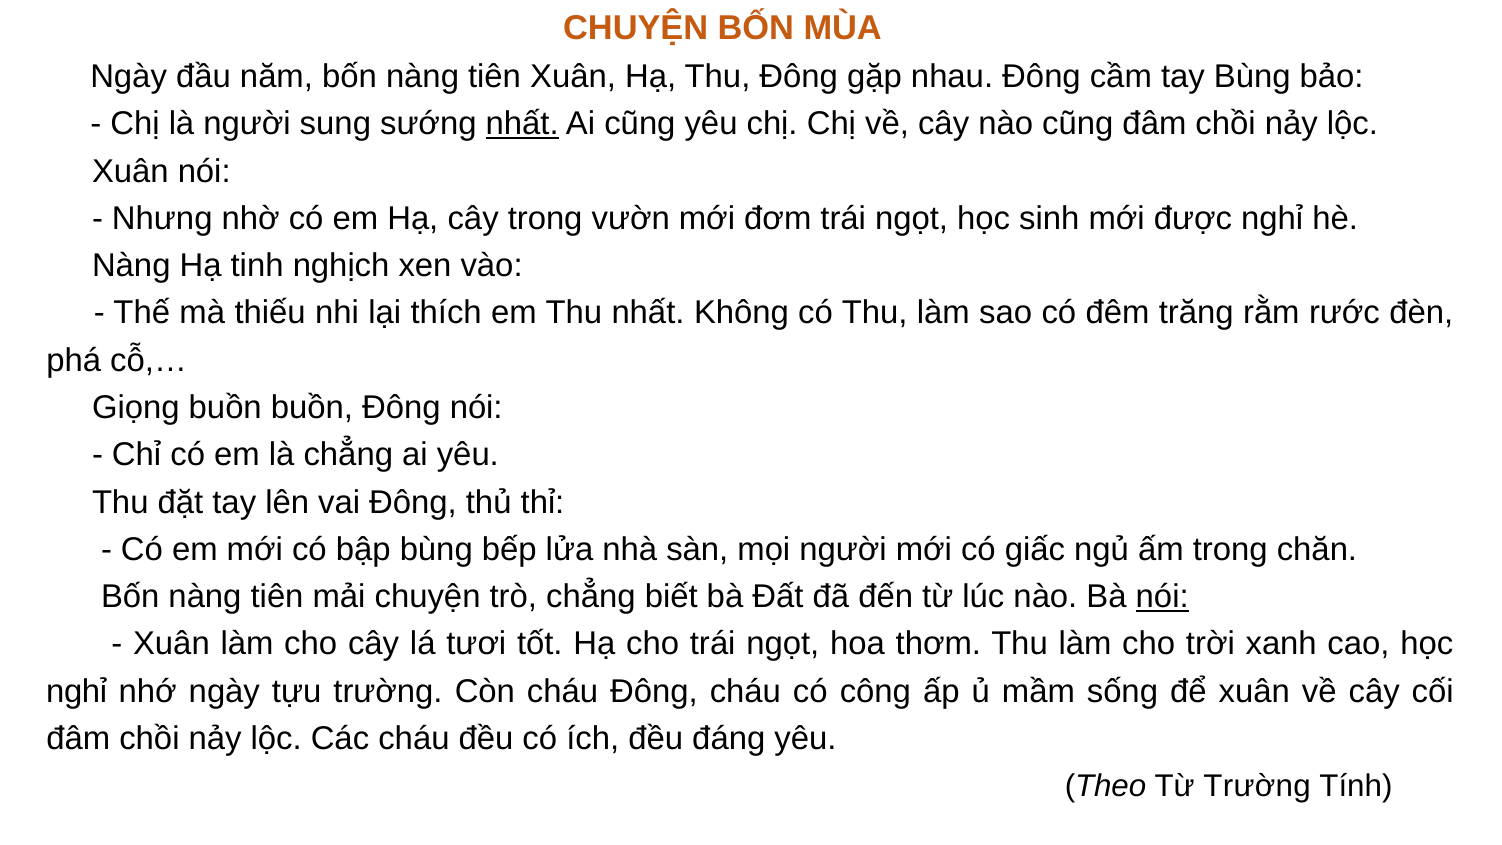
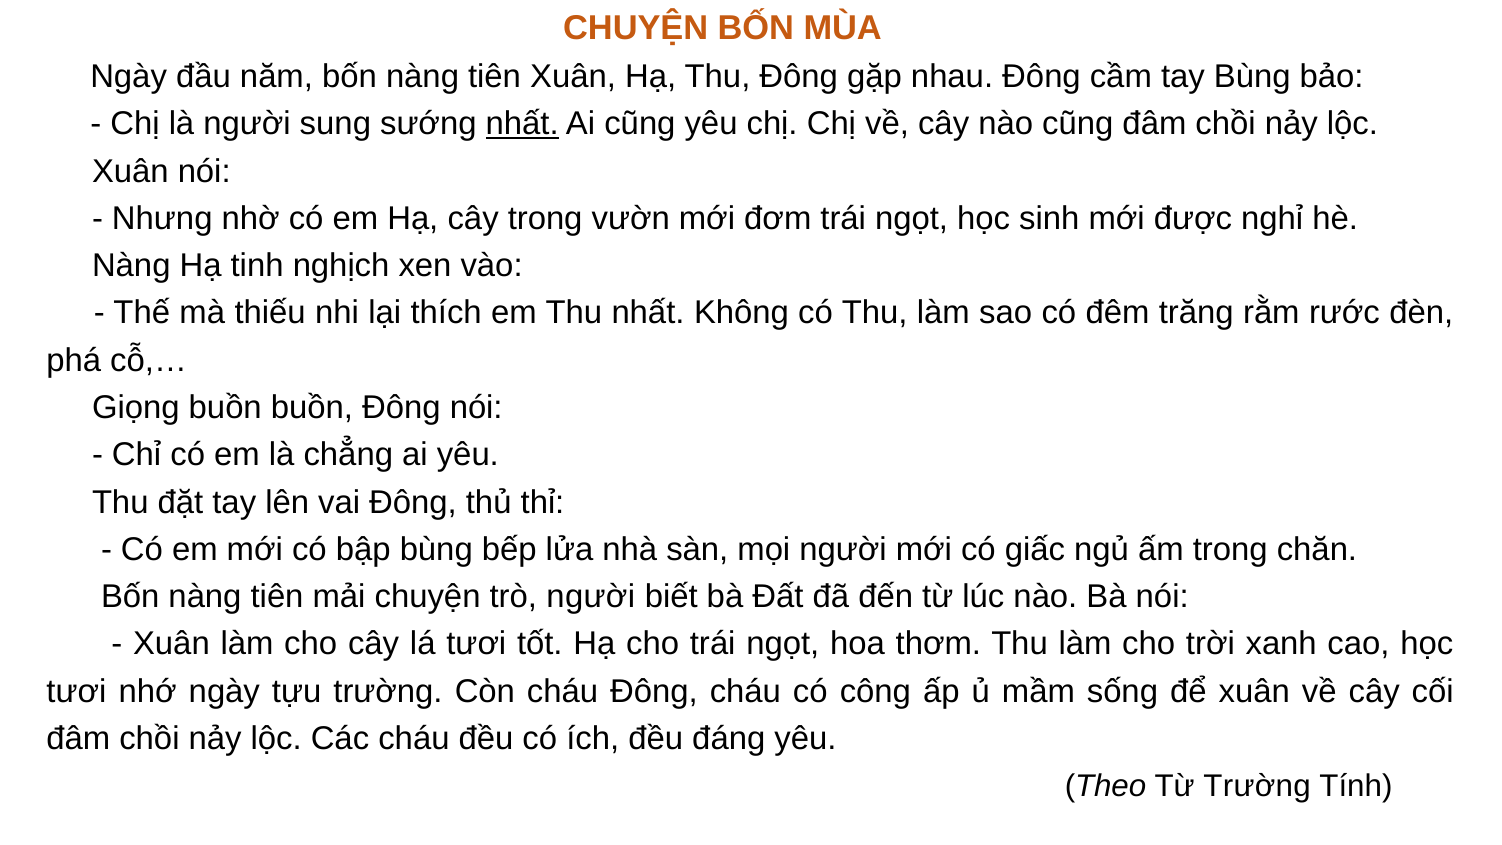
trò chẳng: chẳng -> người (591, 597)
nói underline: present -> none (1162, 597)
nghỉ: nghỉ -> tươi (76, 691)
